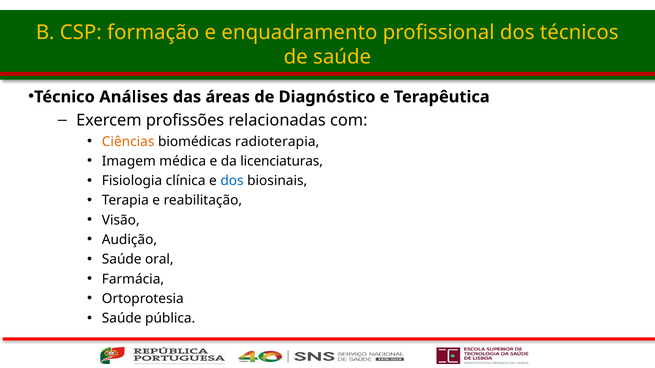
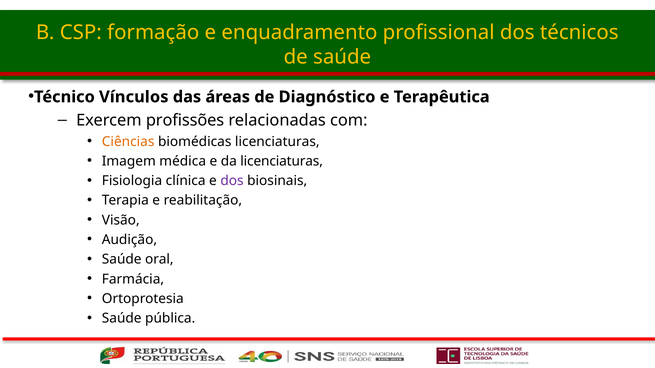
Análises: Análises -> Vínculos (134, 97)
biomédicas radioterapia: radioterapia -> licenciaturas (277, 142)
dos colour: blue -> purple (232, 181)
